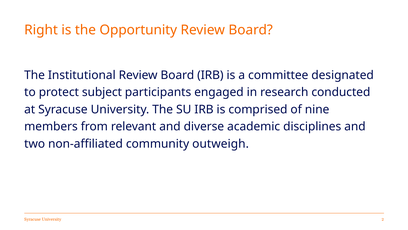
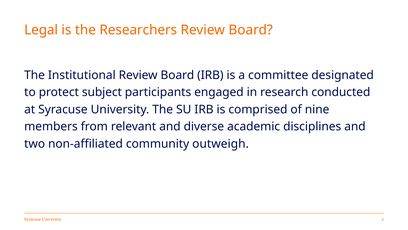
Right: Right -> Legal (41, 30)
Opportunity: Opportunity -> Researchers (138, 30)
